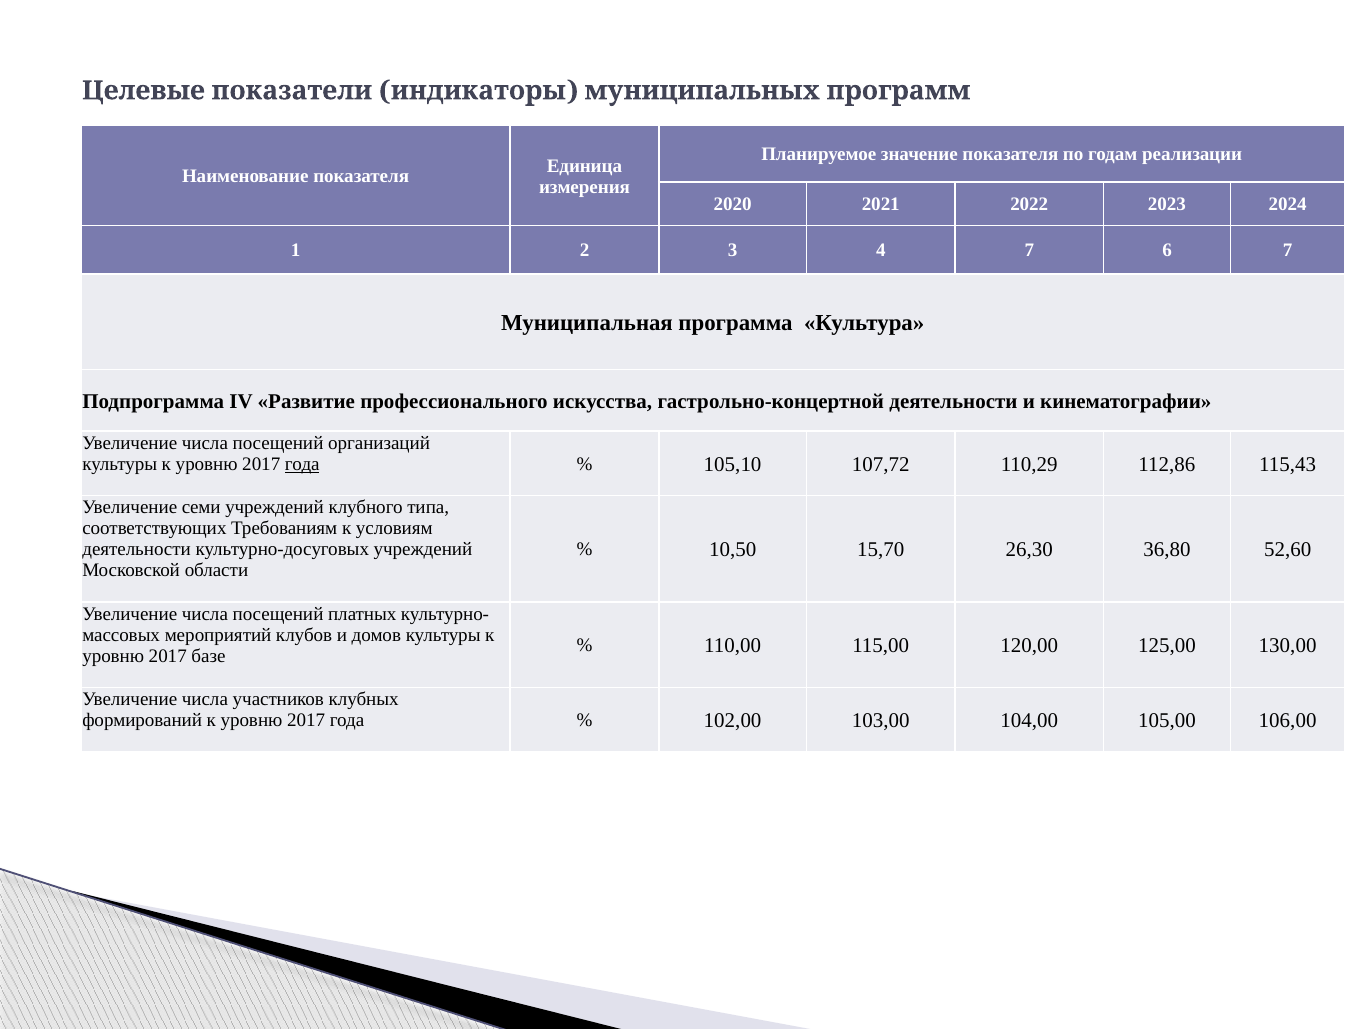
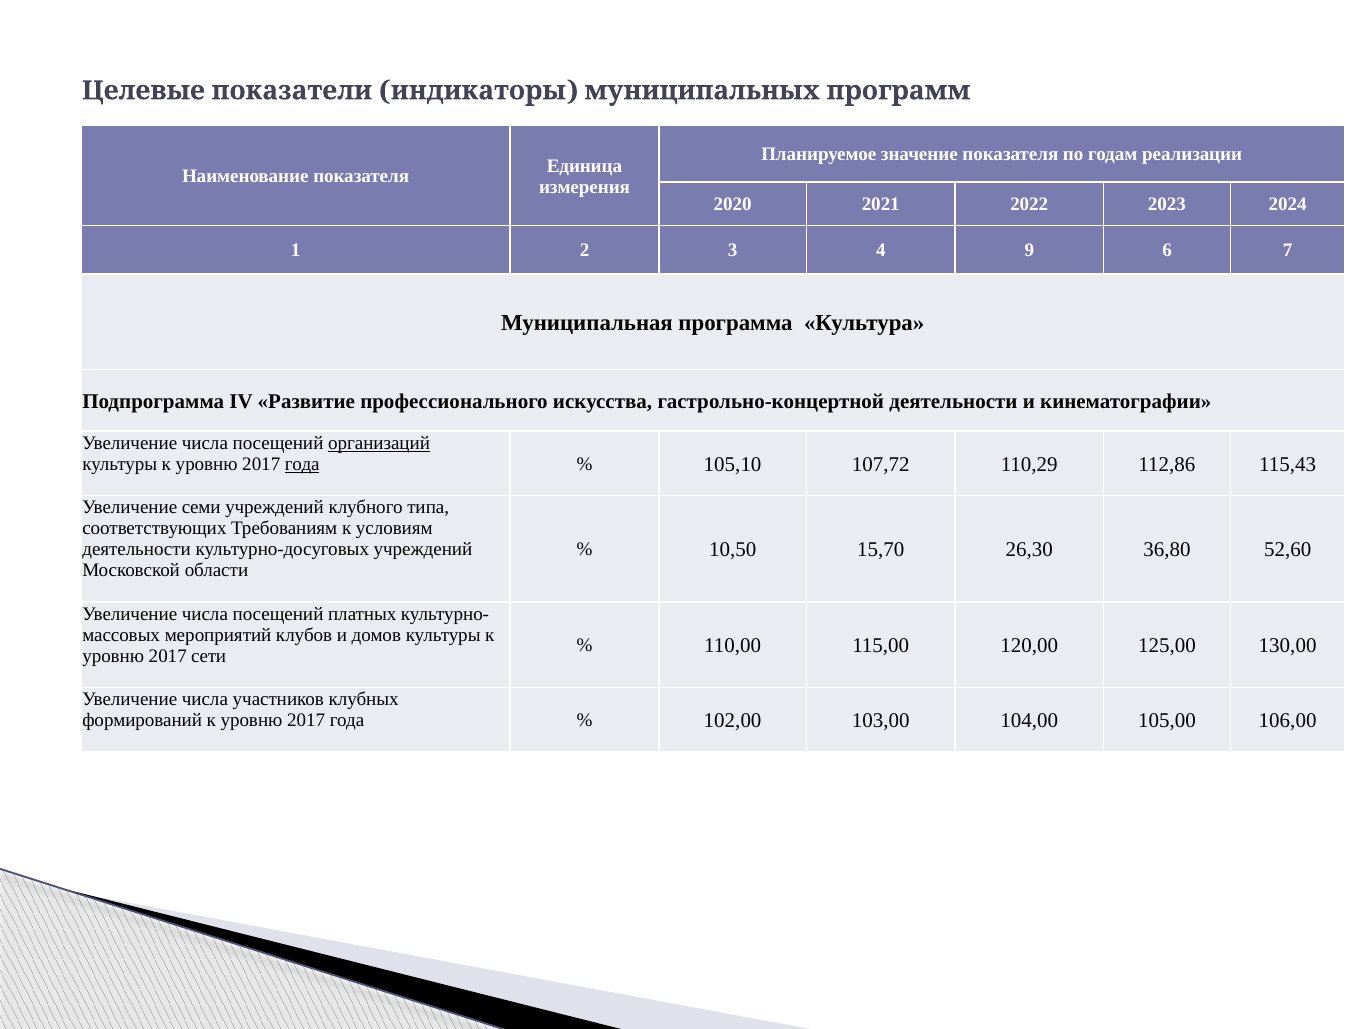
4 7: 7 -> 9 (1029, 251)
организаций underline: none -> present (379, 443)
базе: базе -> сети (209, 656)
